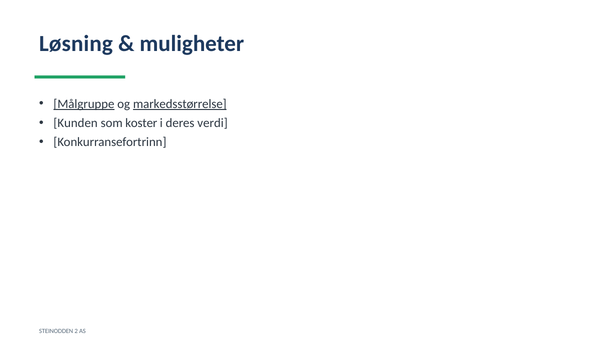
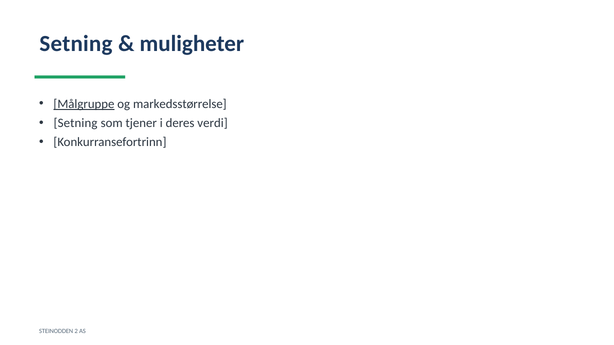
Løsning: Løsning -> Setning (76, 44)
markedsstørrelse underline: present -> none (180, 104)
Kunden: Kunden -> Setning (76, 123)
koster: koster -> tjener (141, 123)
